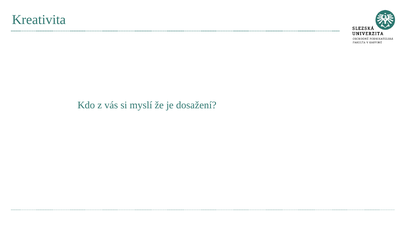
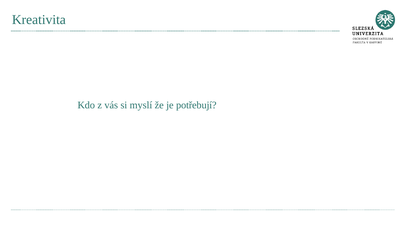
dosažení: dosažení -> potřebují (196, 105)
